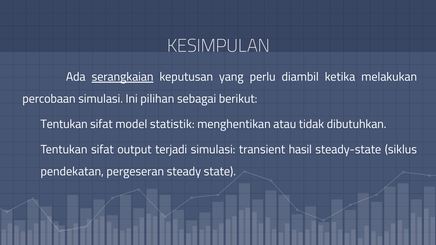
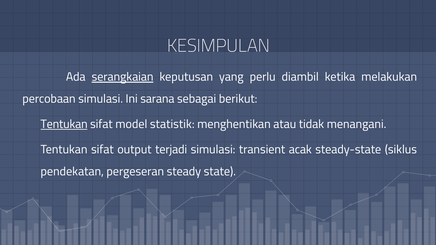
pilihan: pilihan -> sarana (157, 99)
Tentukan underline: none -> present (64, 124)
dibutuhkan: dibutuhkan -> menangani (357, 124)
hasil: hasil -> acak (300, 150)
